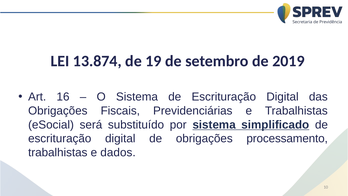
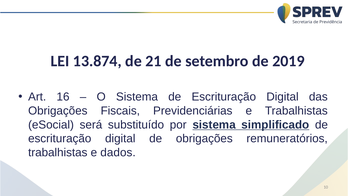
19: 19 -> 21 (153, 61)
processamento: processamento -> remuneratórios (287, 138)
